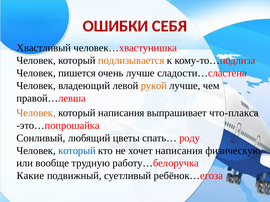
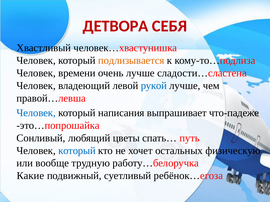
ОШИБКИ: ОШИБКИ -> ДЕТВОРА (115, 26)
пишется: пишется -> времени (77, 73)
рукой colour: orange -> blue (154, 86)
Человек colour: orange -> blue (36, 113)
что-плакса: что-плакса -> что-падеже (234, 113)
роду: роду -> путь (190, 138)
хочет написания: написания -> остальных (179, 151)
